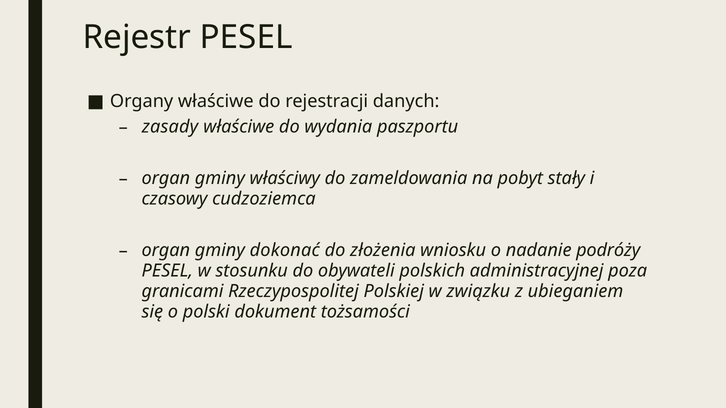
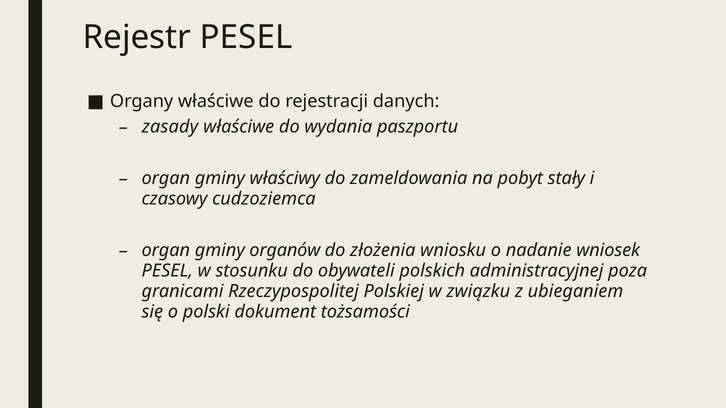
dokonać: dokonać -> organów (285, 251)
podróży: podróży -> wniosek (608, 251)
